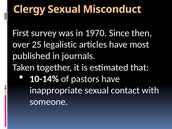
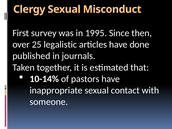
1970: 1970 -> 1995 (96, 33)
most: most -> done (139, 45)
